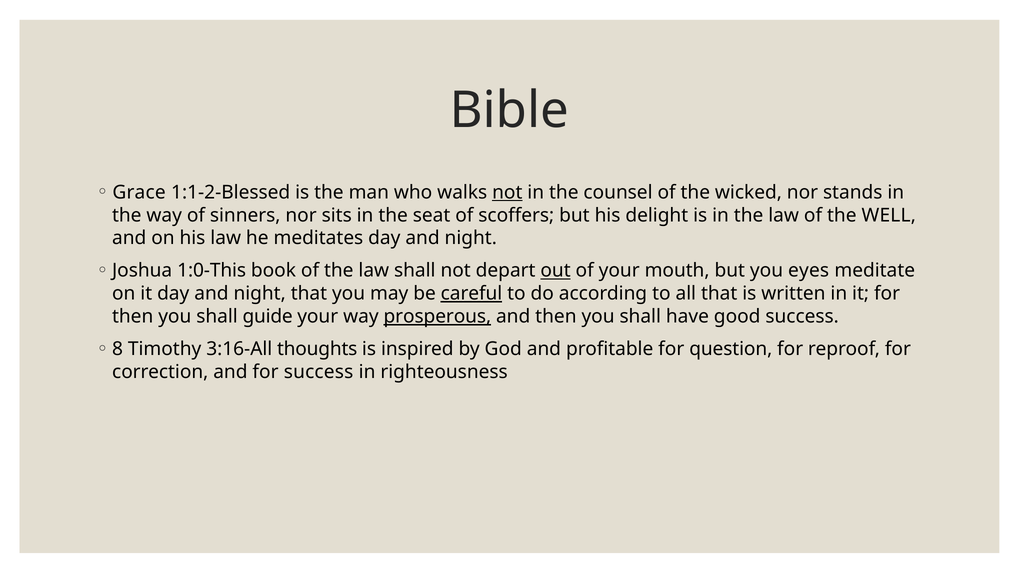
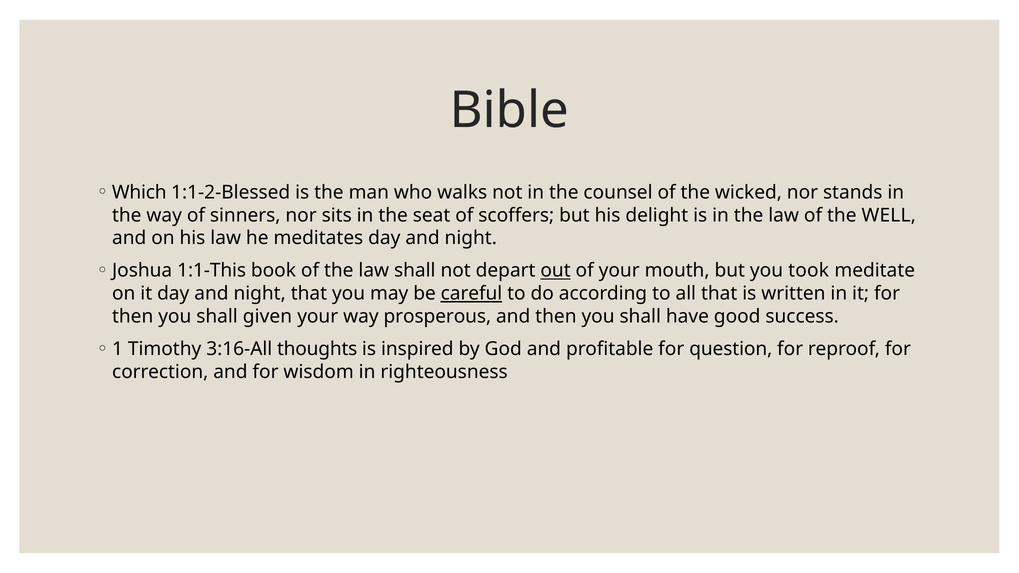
Grace: Grace -> Which (139, 192)
not underline: present -> none (507, 192)
1:0-This: 1:0-This -> 1:1-This (212, 271)
eyes: eyes -> took (809, 271)
guide: guide -> given (267, 317)
prosperous underline: present -> none (437, 317)
8: 8 -> 1 (118, 349)
for success: success -> wisdom (319, 372)
